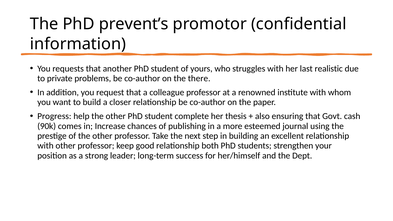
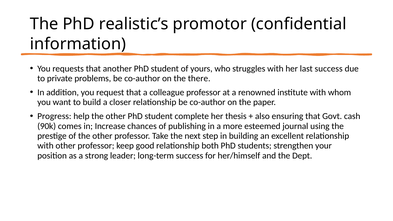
prevent’s: prevent’s -> realistic’s (134, 24)
last realistic: realistic -> success (329, 69)
